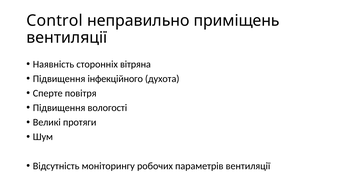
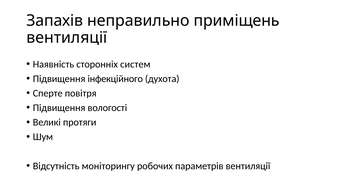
Control: Control -> Запахів (55, 21)
вітряна: вітряна -> систем (135, 64)
